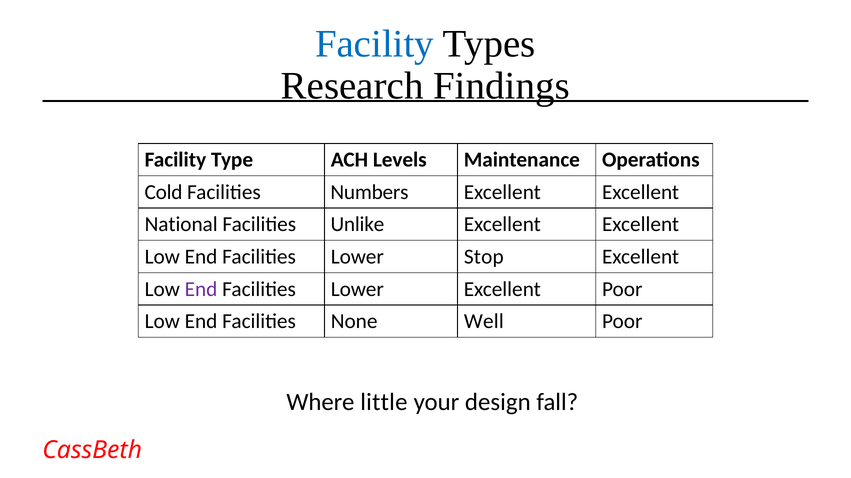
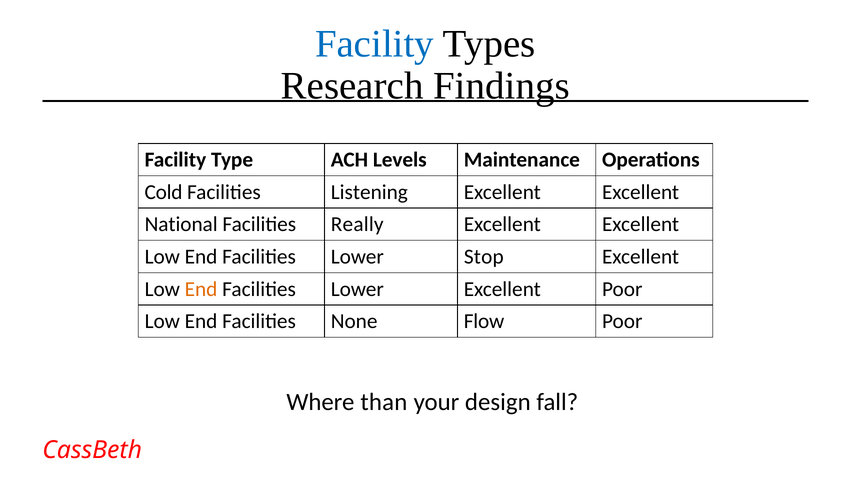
Numbers: Numbers -> Listening (369, 192)
Unlike: Unlike -> Really (357, 225)
End colour: purple -> orange (201, 289)
Well: Well -> Flow (484, 322)
little: little -> than (384, 403)
